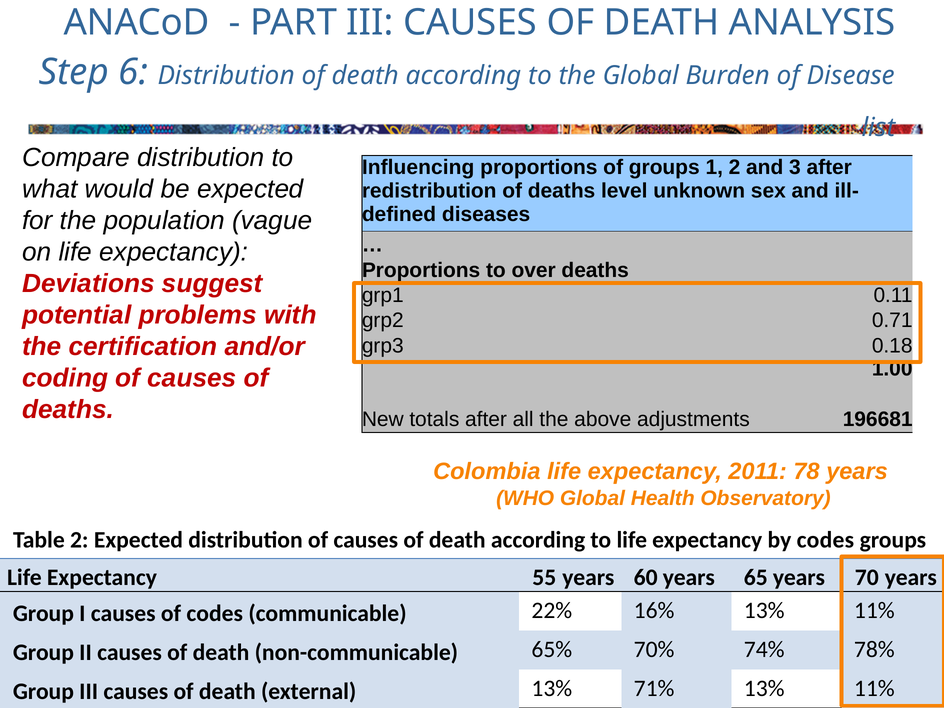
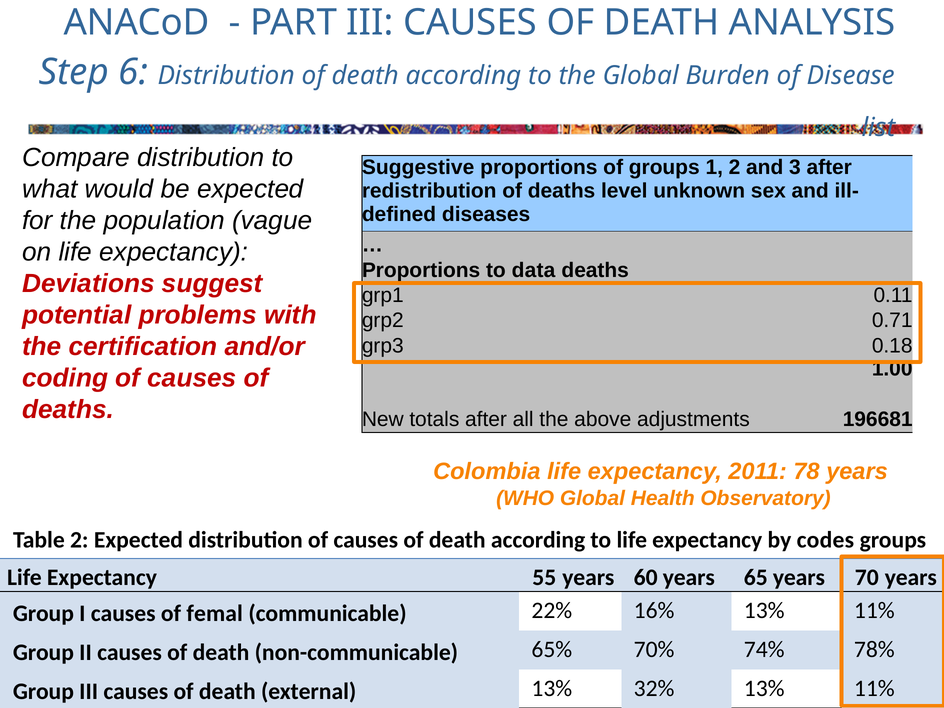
Influencing: Influencing -> Suggestive (418, 168)
over: over -> data (534, 270)
of codes: codes -> femal (215, 614)
71%: 71% -> 32% (654, 689)
